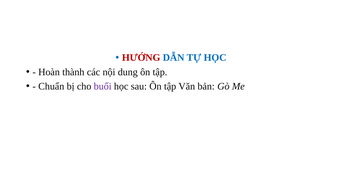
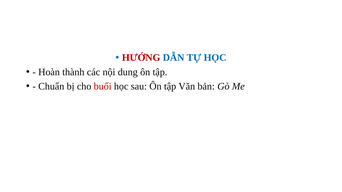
buổi colour: purple -> red (103, 87)
